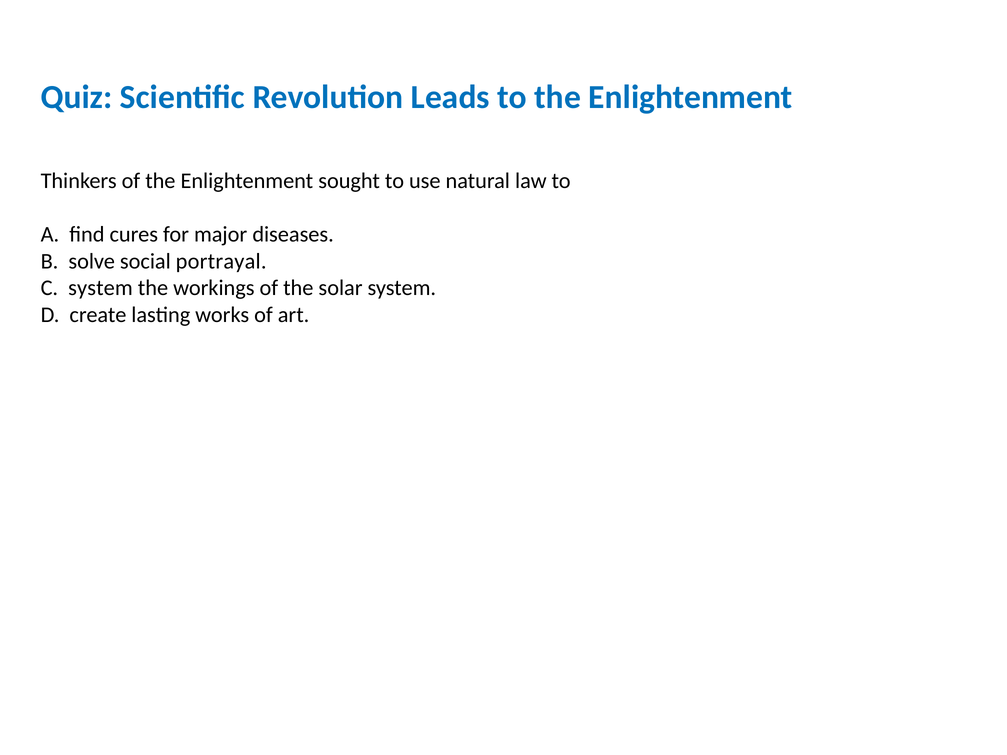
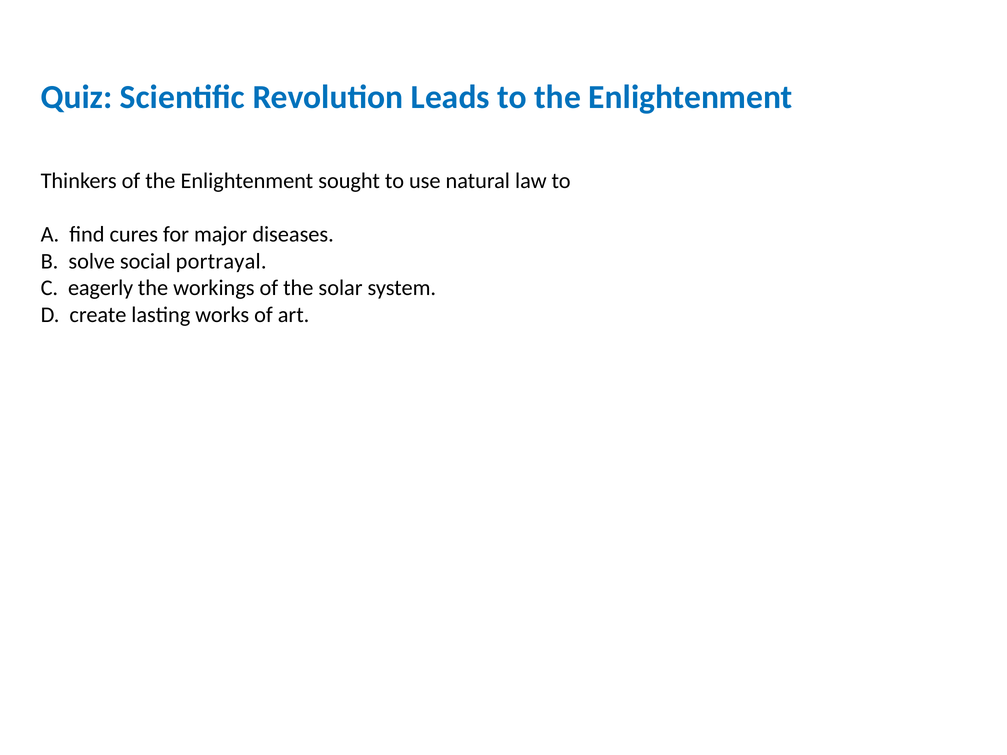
C system: system -> eagerly (101, 288)
